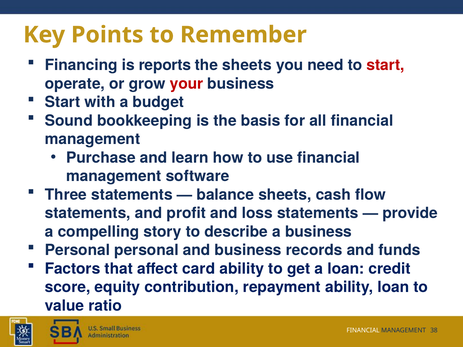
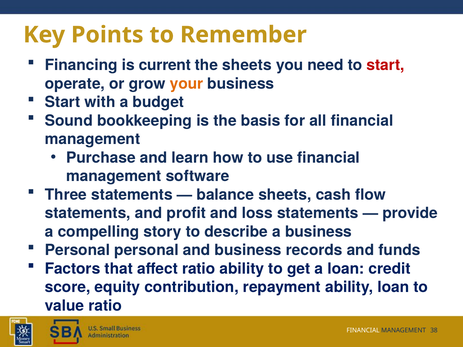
reports: reports -> current (165, 65)
your colour: red -> orange (186, 84)
affect card: card -> ratio (199, 269)
